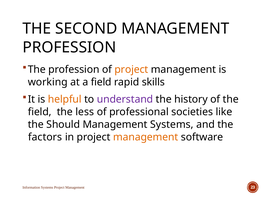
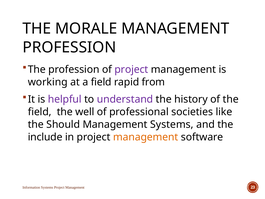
SECOND: SECOND -> MORALE (86, 28)
project colour: orange -> purple (131, 69)
skills: skills -> from (153, 82)
helpful colour: orange -> purple (65, 99)
less: less -> well (85, 112)
factors: factors -> include (45, 137)
